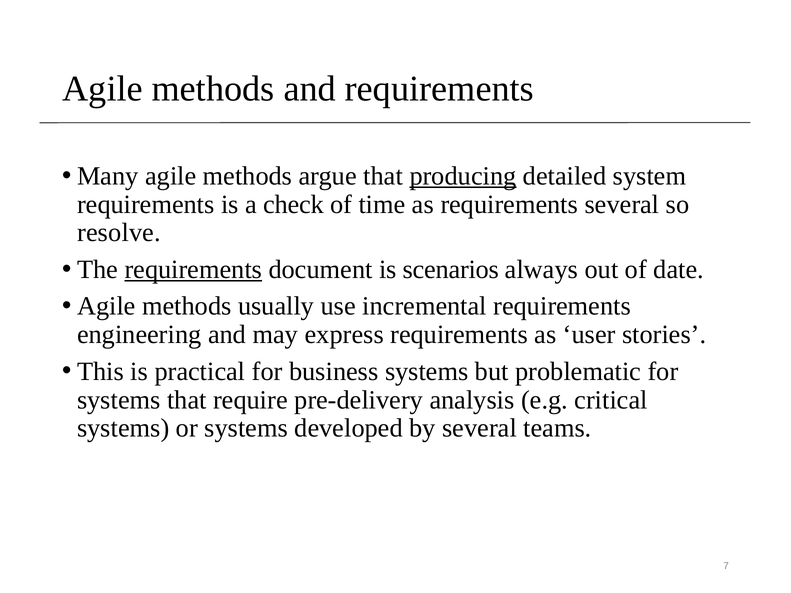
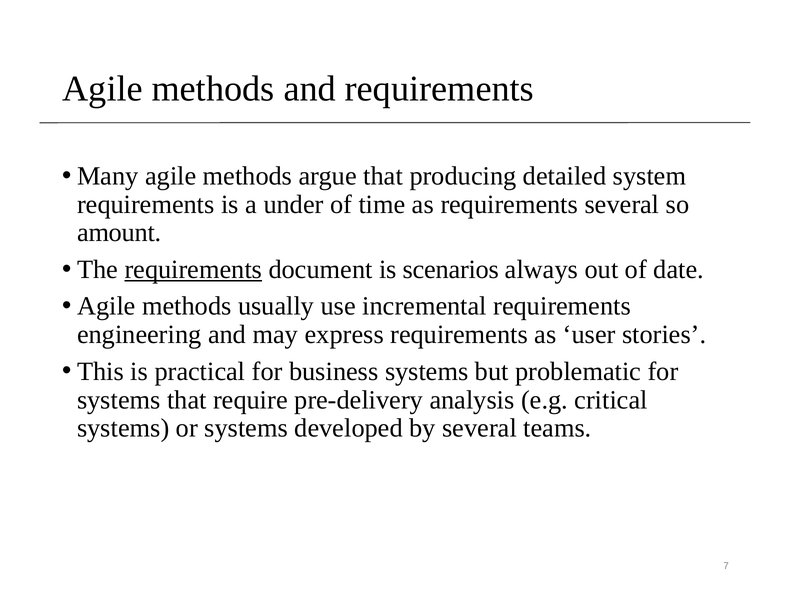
producing underline: present -> none (463, 176)
check: check -> under (294, 204)
resolve: resolve -> amount (119, 233)
